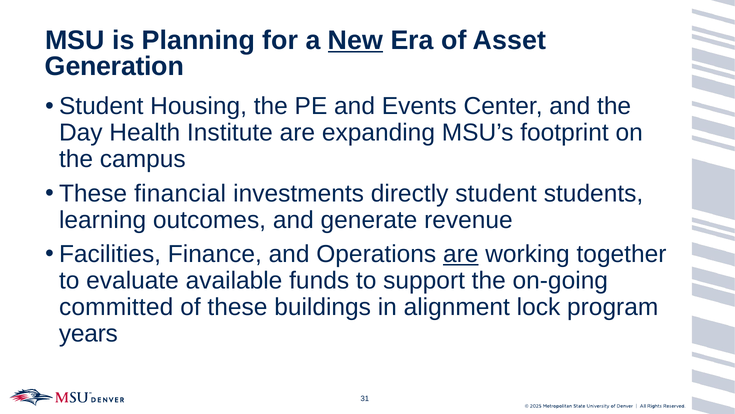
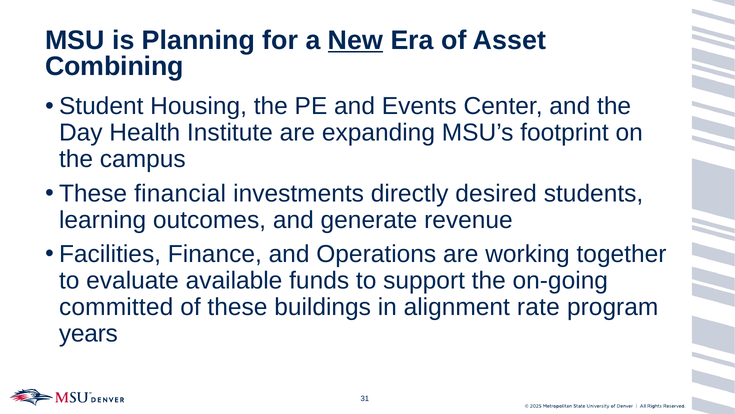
Generation: Generation -> Combining (114, 66)
directly student: student -> desired (496, 193)
are underline: present -> none (461, 254)
lock: lock -> rate (538, 307)
